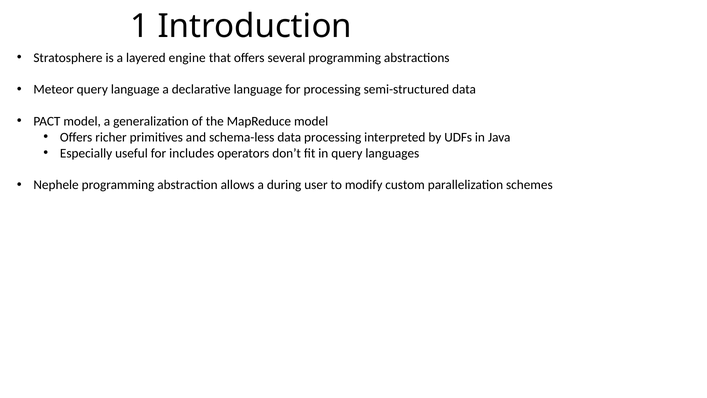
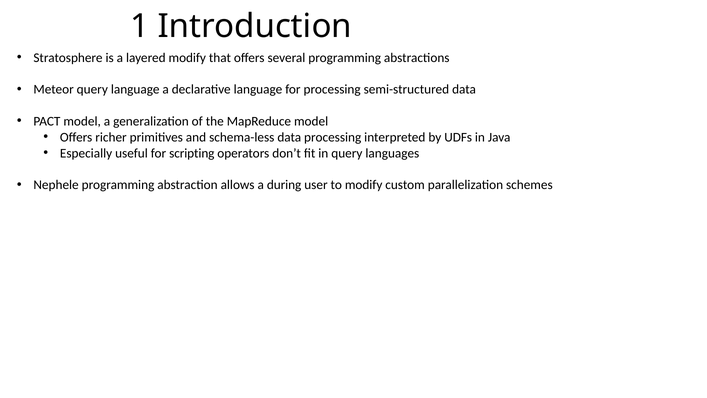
layered engine: engine -> modify (187, 58)
includes: includes -> scripting (192, 153)
